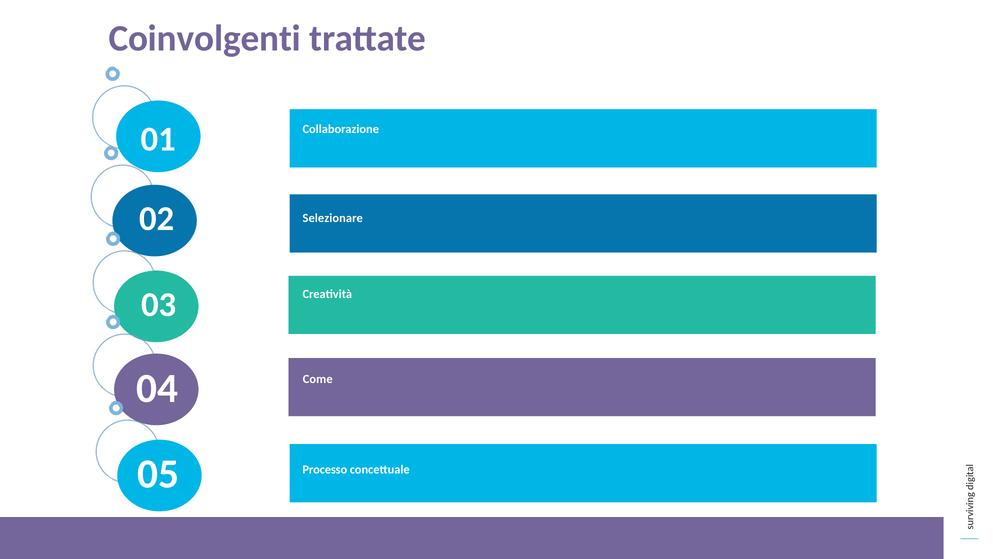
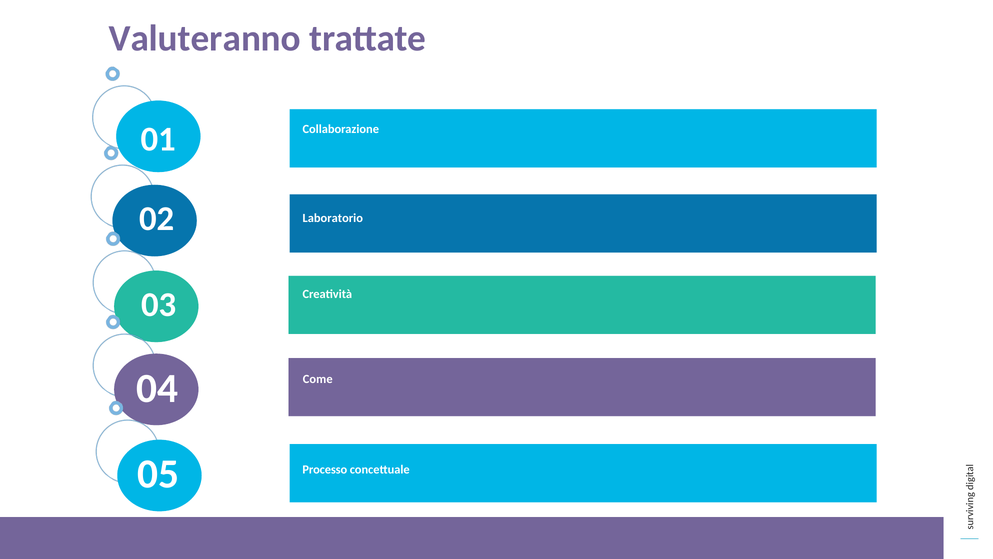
Coinvolgenti: Coinvolgenti -> Valuteranno (205, 39)
Selezionare: Selezionare -> Laboratorio (333, 218)
